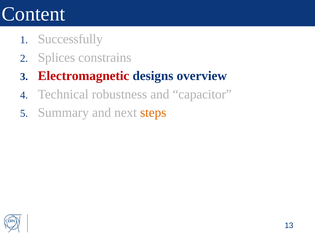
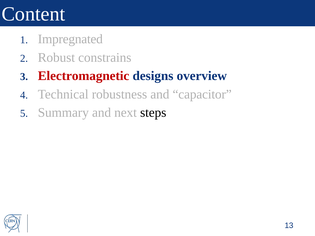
Successfully: Successfully -> Impregnated (70, 39)
Splices: Splices -> Robust (56, 58)
steps colour: orange -> black (153, 113)
